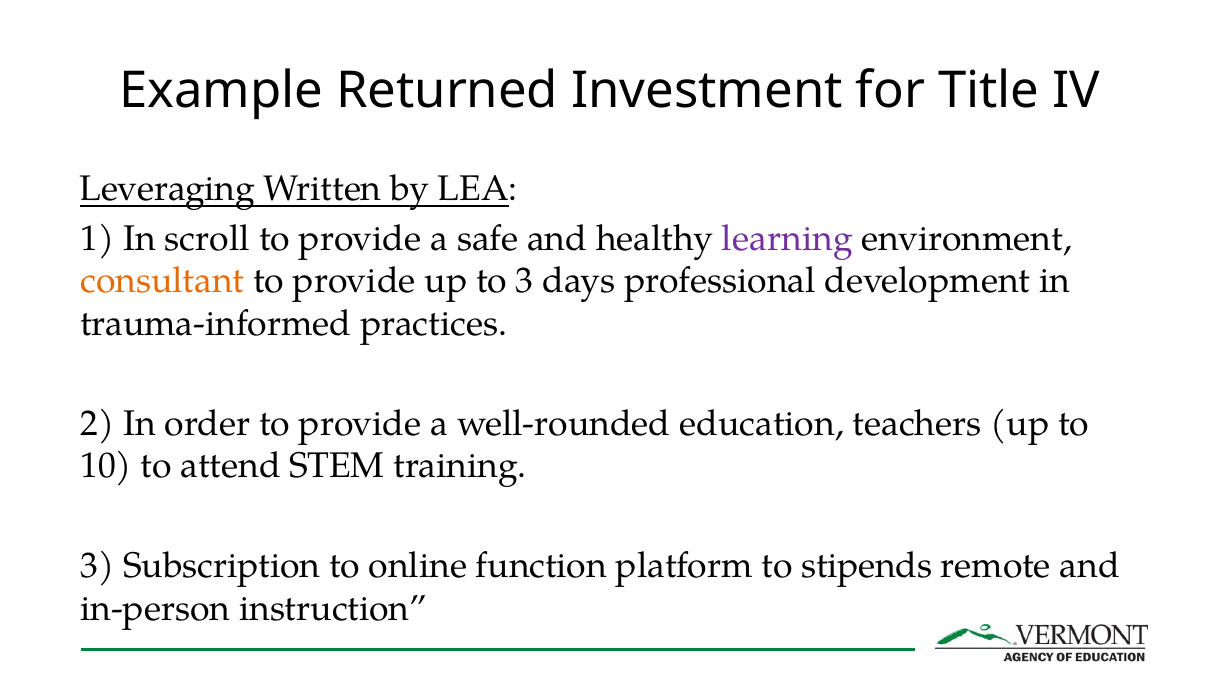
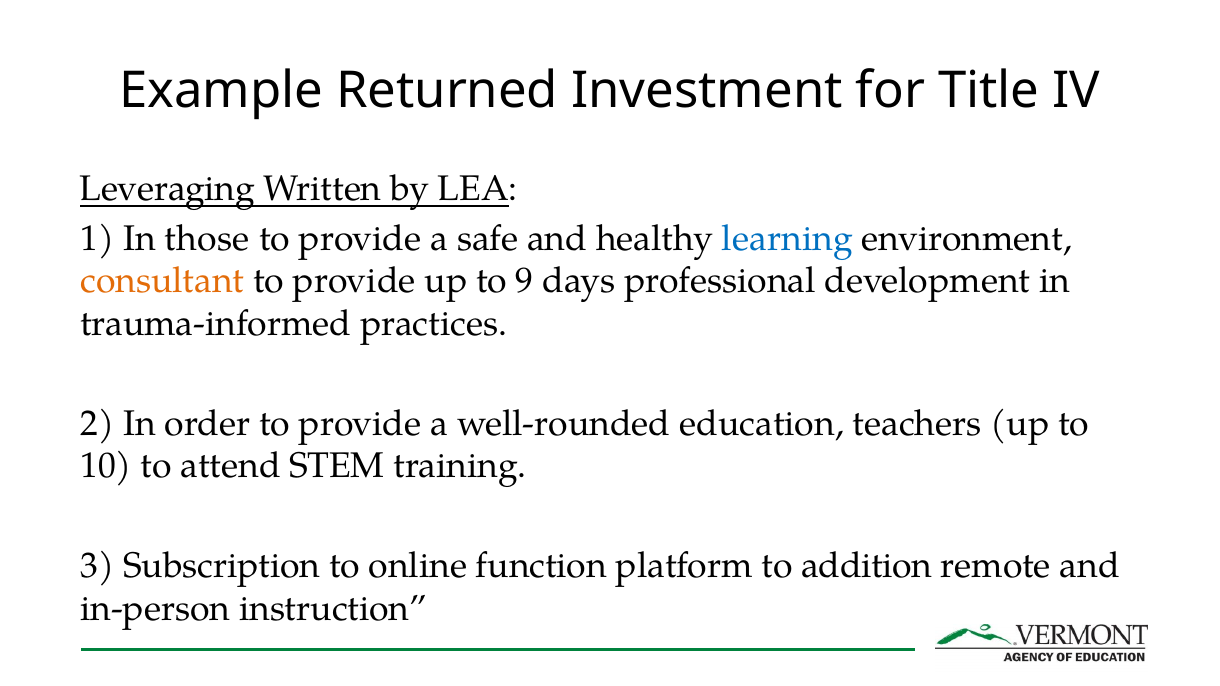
scroll: scroll -> those (207, 238)
learning colour: purple -> blue (787, 238)
to 3: 3 -> 9 (525, 281)
stipends: stipends -> addition (867, 566)
